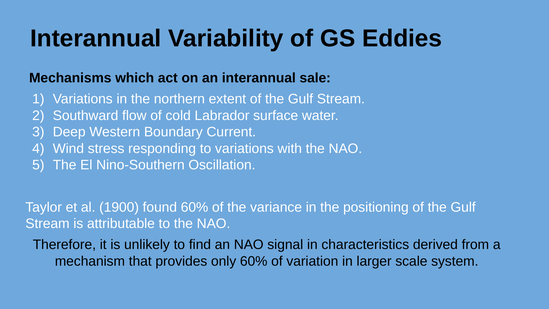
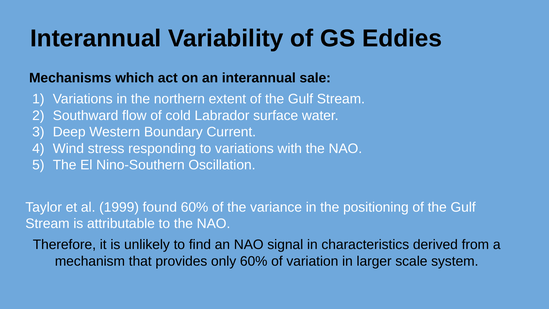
1900: 1900 -> 1999 (119, 207)
